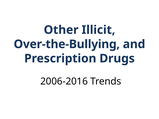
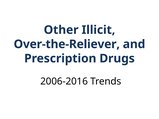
Over-the-Bullying: Over-the-Bullying -> Over-the-Reliever (67, 44)
